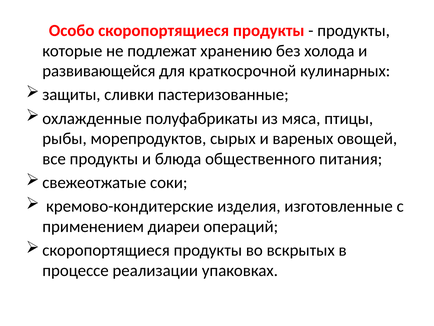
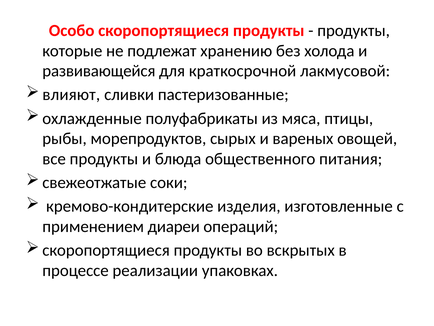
кулинарных: кулинарных -> лакмусовой (345, 71)
защиты: защиты -> влияют (71, 95)
